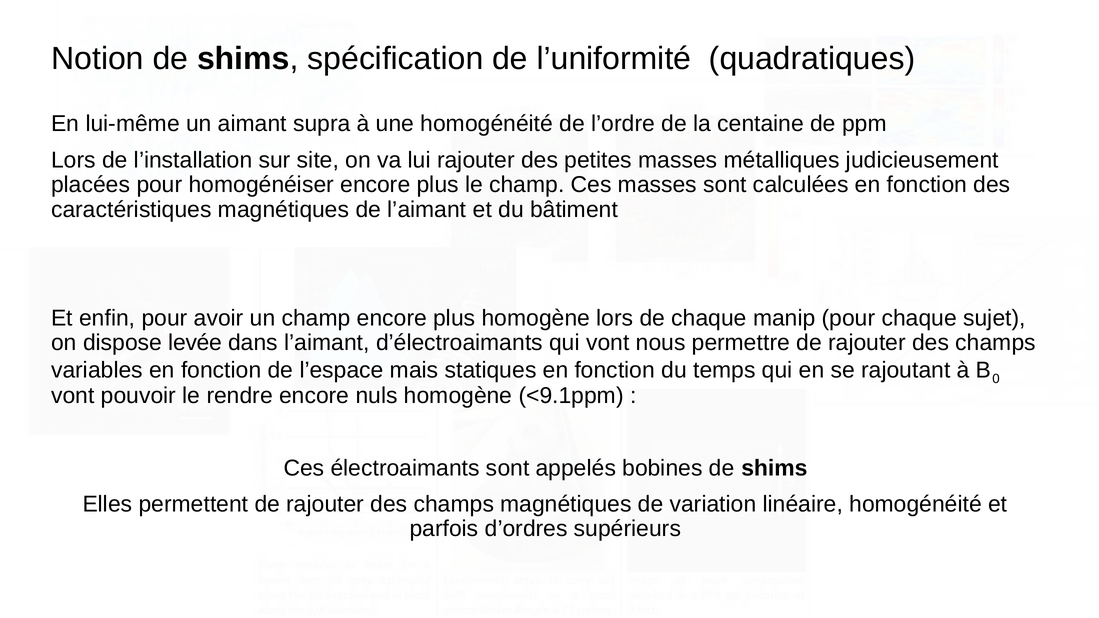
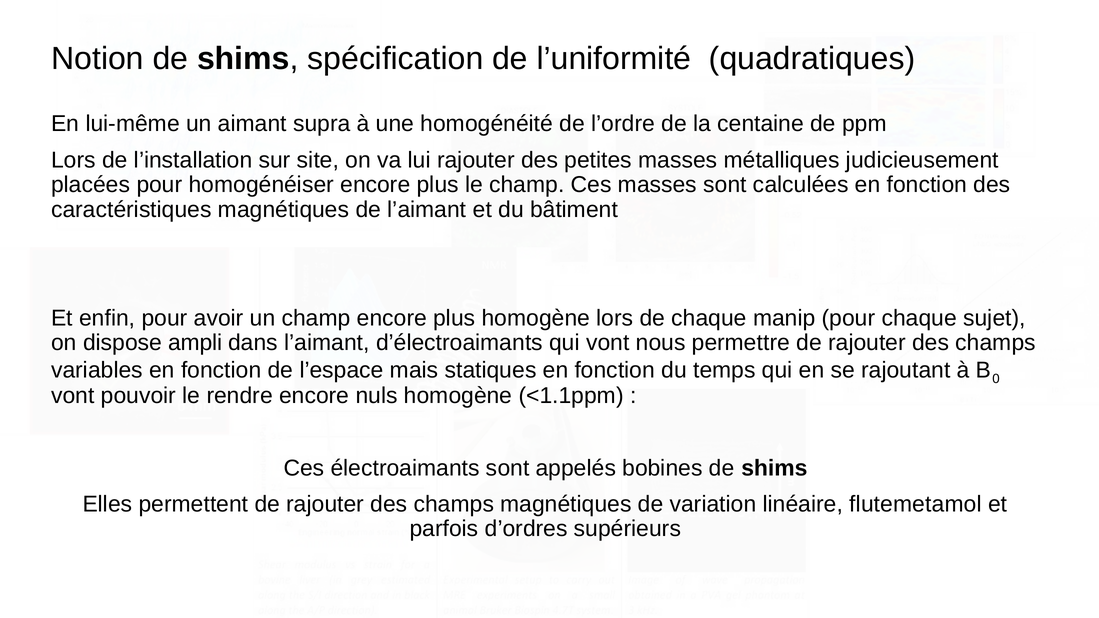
levée: levée -> ampli (195, 343)
<9.1ppm: <9.1ppm -> <1.1ppm (571, 396)
linéaire homogénéité: homogénéité -> flutemetamol (916, 504)
